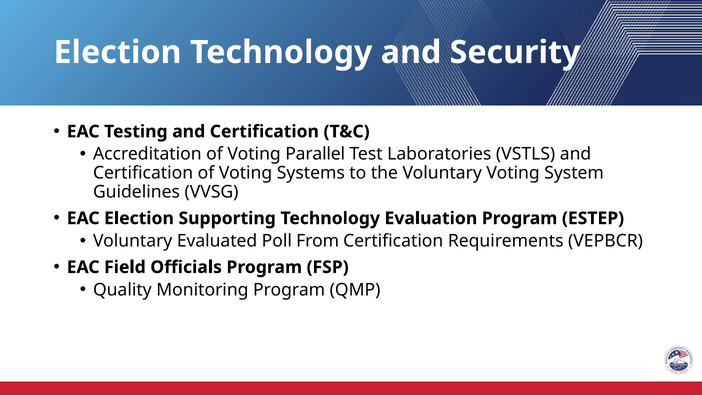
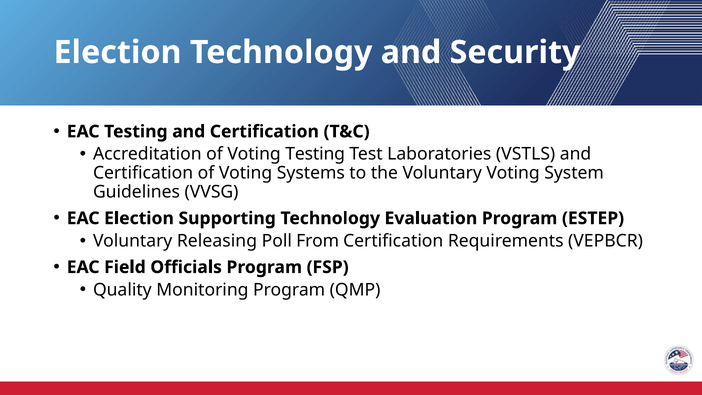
Voting Parallel: Parallel -> Testing (315, 154)
Evaluated: Evaluated -> Releasing (217, 241)
